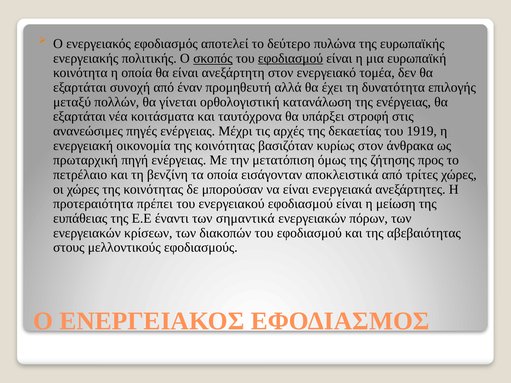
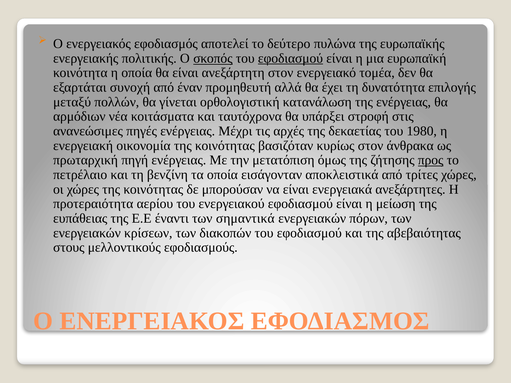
εξαρτάται: εξαρτάται -> αρμόδιων (79, 117)
1919: 1919 -> 1980 (422, 131)
προς underline: none -> present (431, 160)
πρέπει: πρέπει -> αερίου (155, 204)
